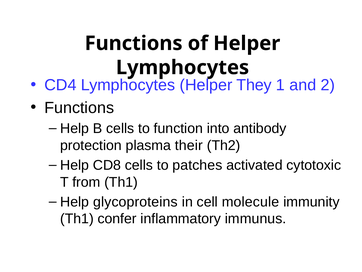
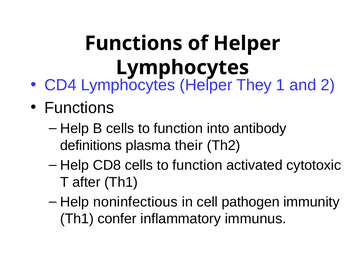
protection: protection -> definitions (91, 145)
CD8 cells to patches: patches -> function (197, 165)
from: from -> after (86, 182)
glycoproteins: glycoproteins -> noninfectious (135, 202)
molecule: molecule -> pathogen (251, 202)
